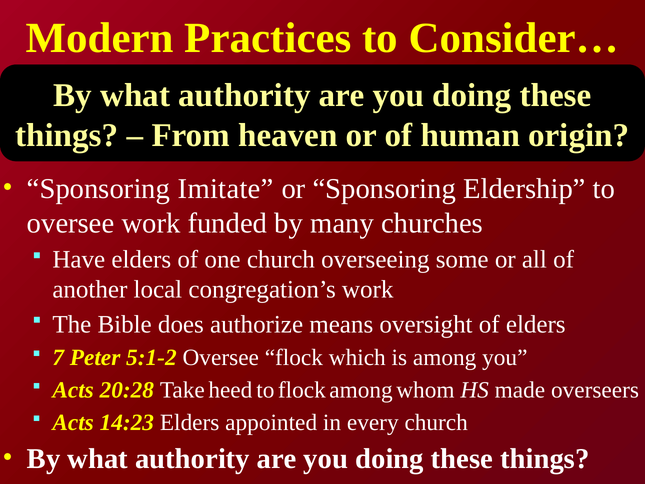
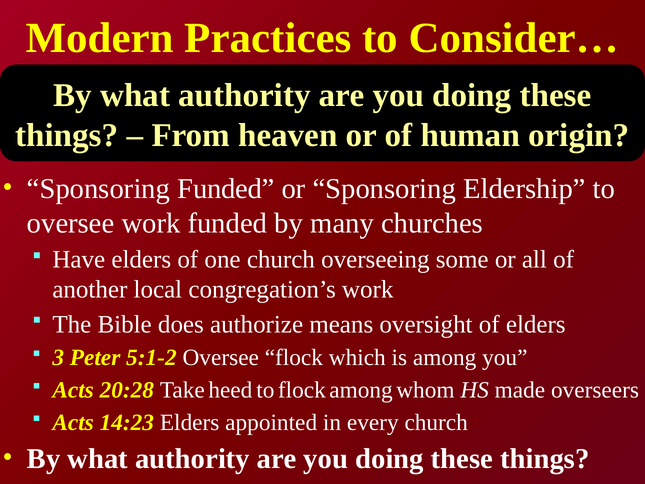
Sponsoring Imitate: Imitate -> Funded (226, 189)
7: 7 -> 3 (58, 358)
